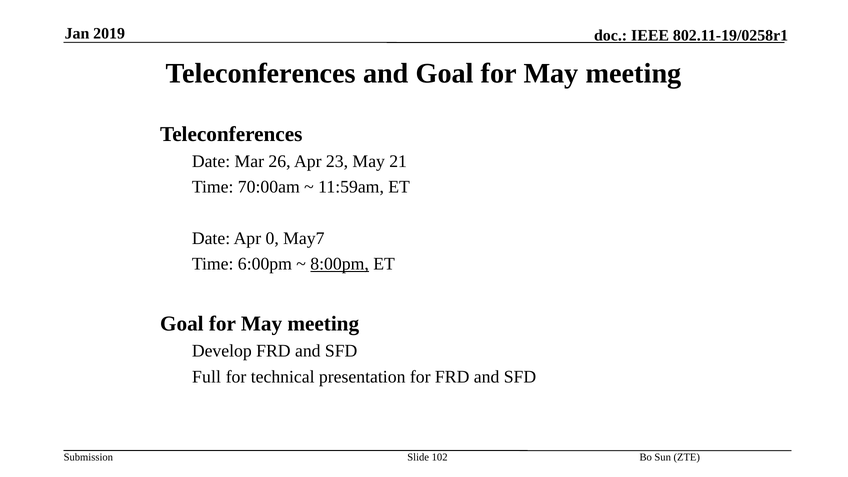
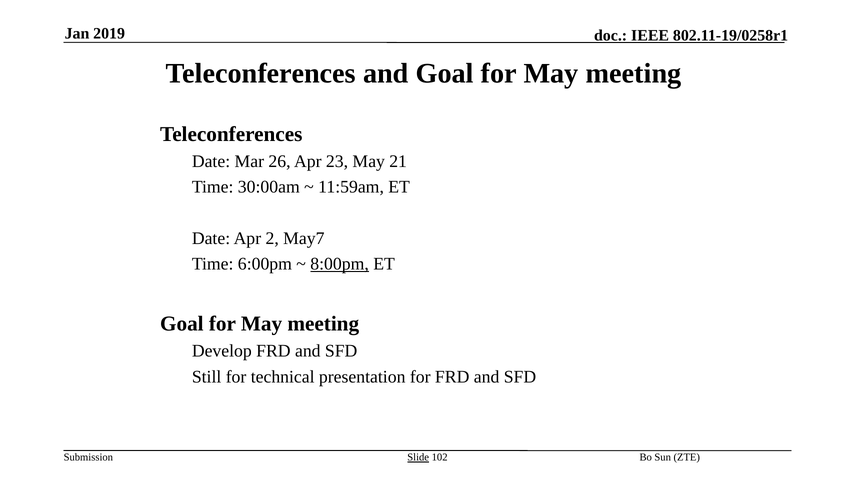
70:00am: 70:00am -> 30:00am (269, 187)
0: 0 -> 2 (272, 238)
Full: Full -> Still (207, 377)
Slide underline: none -> present (418, 457)
